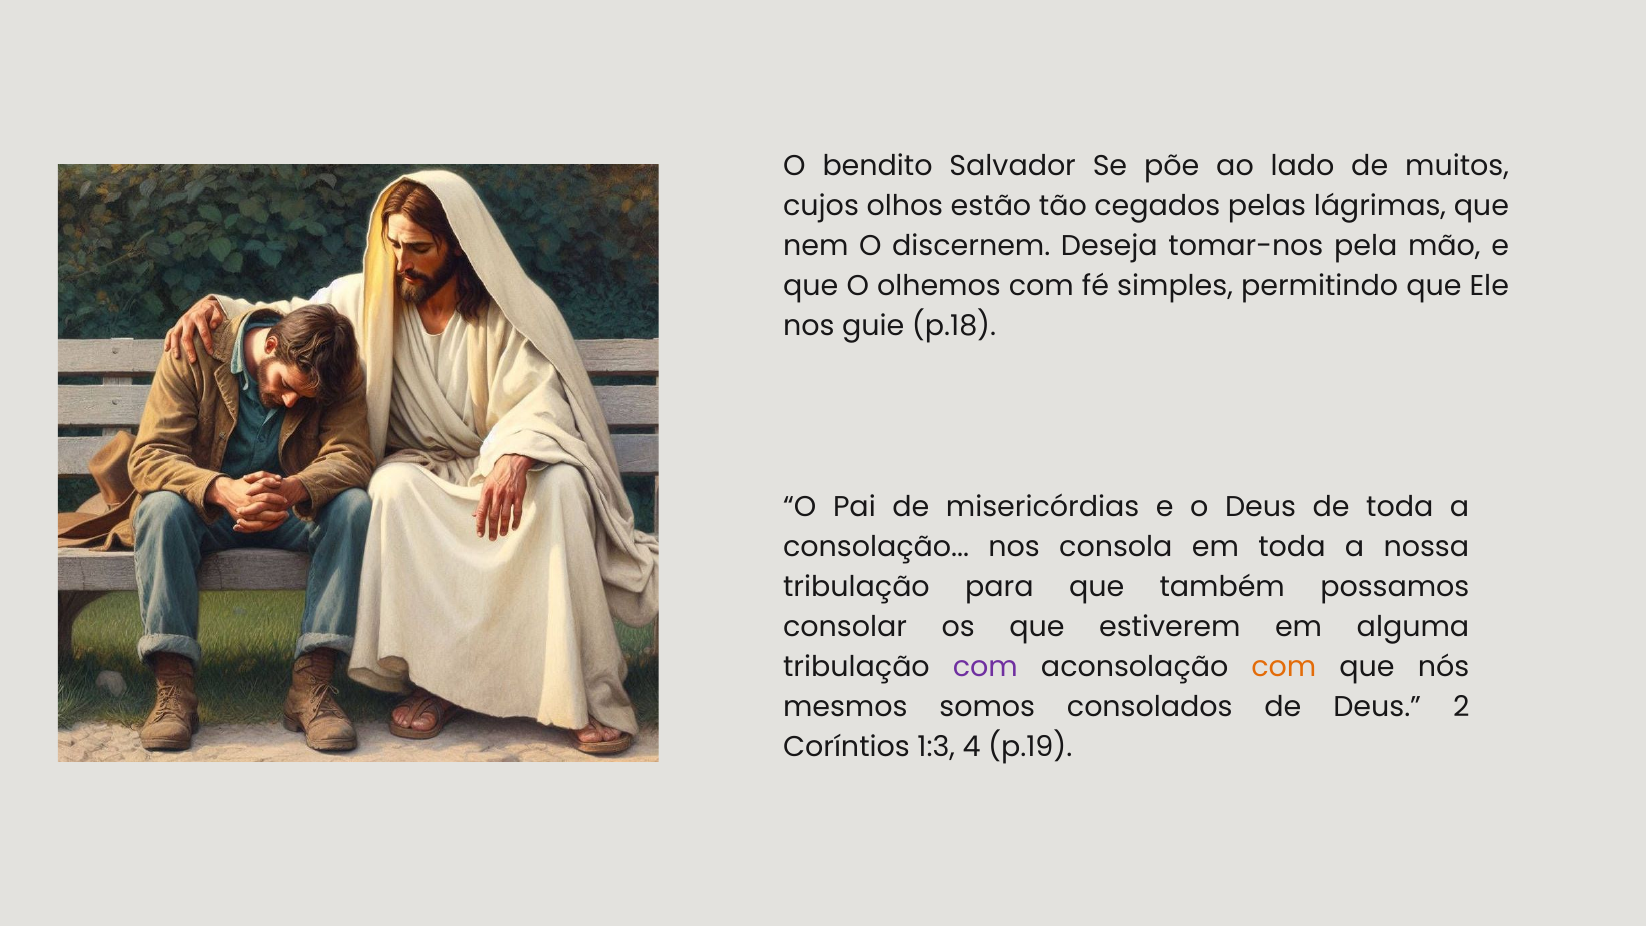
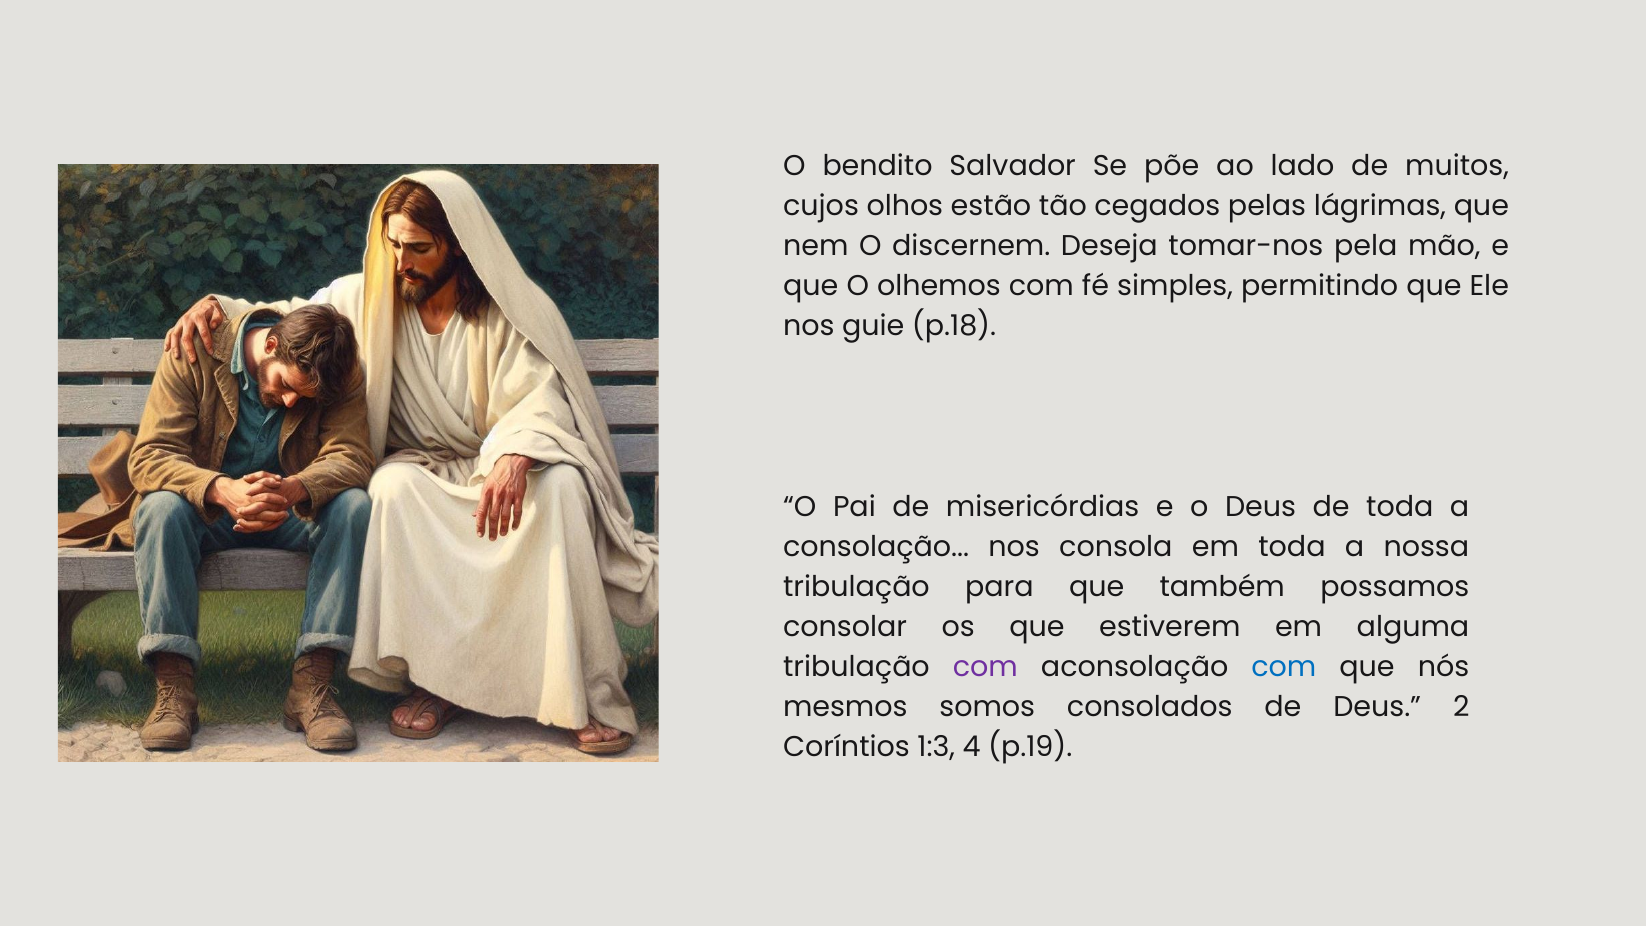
com colour: orange -> blue (1284, 667)
